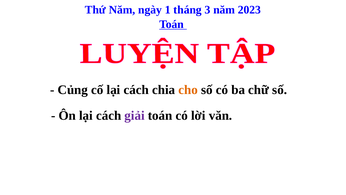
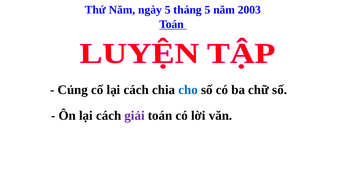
ngày 1: 1 -> 5 (168, 10)
tháng 3: 3 -> 5 (208, 10)
2023: 2023 -> 2003 (249, 10)
cho colour: orange -> blue (188, 90)
